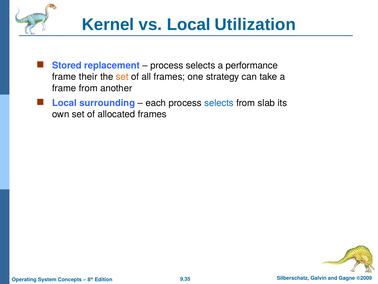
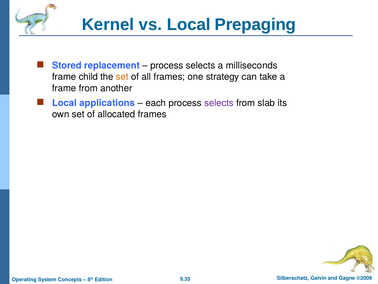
Utilization: Utilization -> Prepaging (255, 25)
performance: performance -> milliseconds (252, 65)
their: their -> child (88, 77)
surrounding: surrounding -> applications (107, 103)
selects colour: blue -> purple (219, 103)
